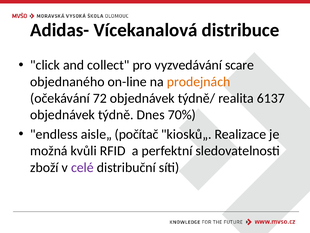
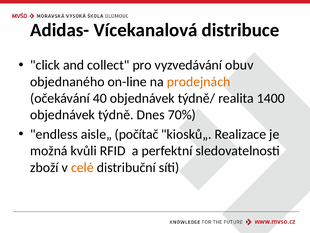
scare: scare -> obuv (239, 65)
72: 72 -> 40 (100, 98)
6137: 6137 -> 1400 (271, 98)
celé colour: purple -> orange (82, 167)
